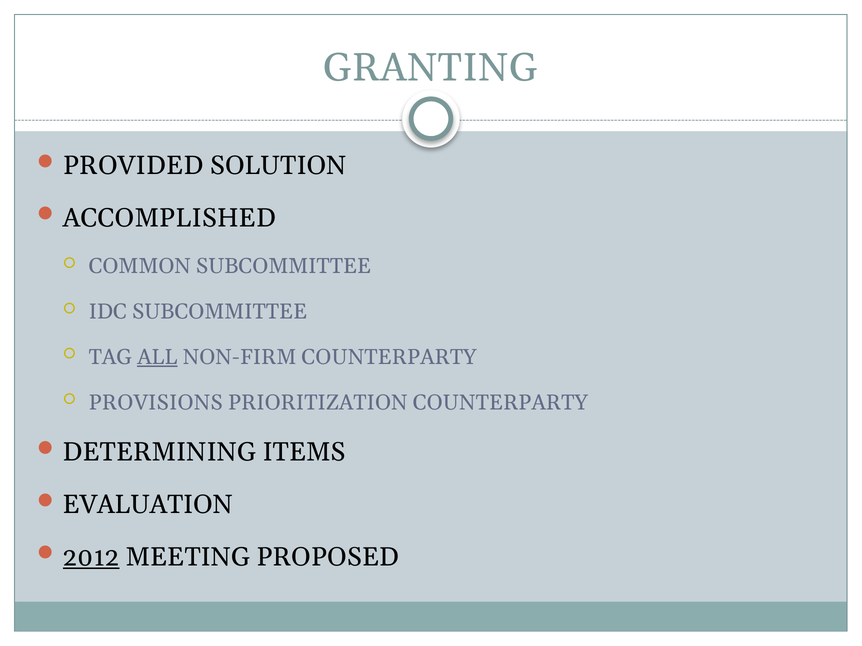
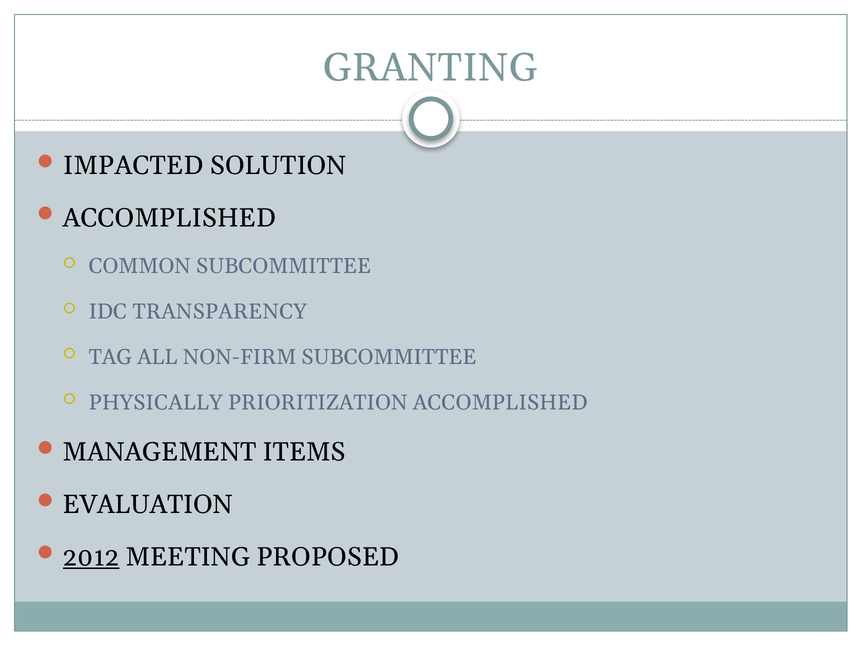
PROVIDED: PROVIDED -> IMPACTED (133, 166)
IDC SUBCOMMITTEE: SUBCOMMITTEE -> TRANSPARENCY (220, 312)
ALL underline: present -> none (157, 357)
NON-FIRM COUNTERPARTY: COUNTERPARTY -> SUBCOMMITTEE (389, 357)
PROVISIONS: PROVISIONS -> PHYSICALLY (156, 403)
PRIORITIZATION COUNTERPARTY: COUNTERPARTY -> ACCOMPLISHED (500, 403)
DETERMINING: DETERMINING -> MANAGEMENT (160, 453)
